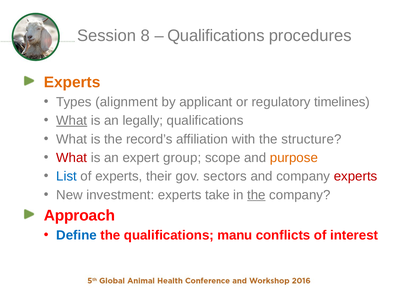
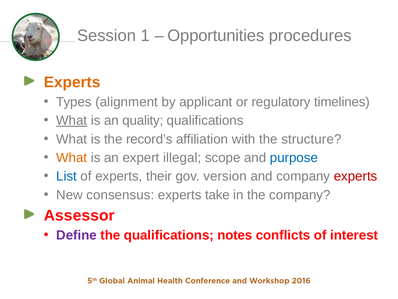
8: 8 -> 1 (145, 36)
Qualifications: Qualifications -> Opportunities (216, 36)
legally: legally -> quality (143, 120)
What colour: red -> orange (72, 157)
group: group -> illegal (182, 157)
purpose colour: orange -> blue (294, 157)
sectors: sectors -> version (225, 176)
investment: investment -> consensus (120, 195)
the underline: present -> none (256, 195)
Approach: Approach -> Assessor (79, 215)
Define colour: blue -> purple (76, 235)
manu: manu -> notes (235, 235)
